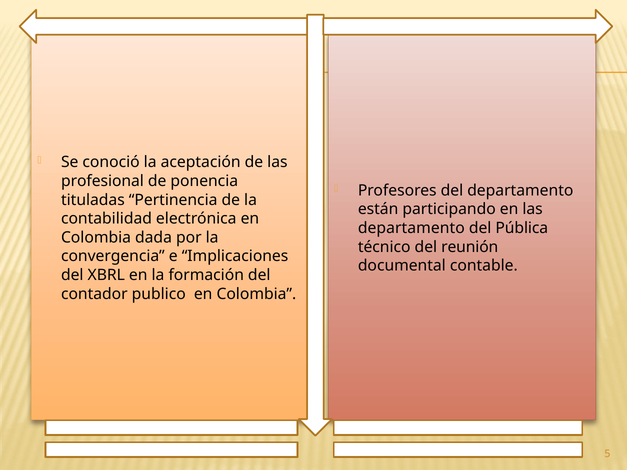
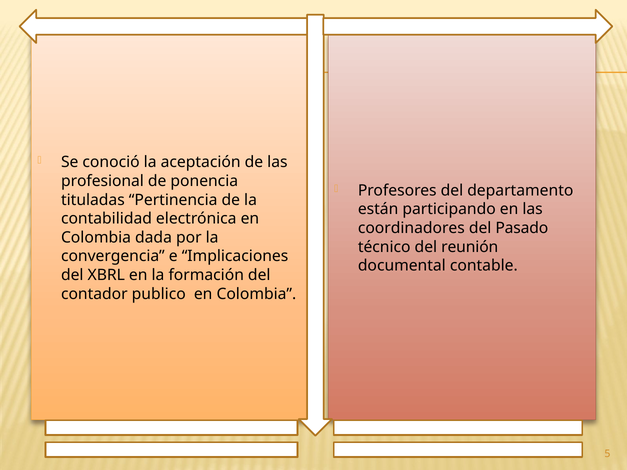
departamento: departamento -> coordinadores (411, 228)
Pública: Pública -> Pasado (522, 228)
